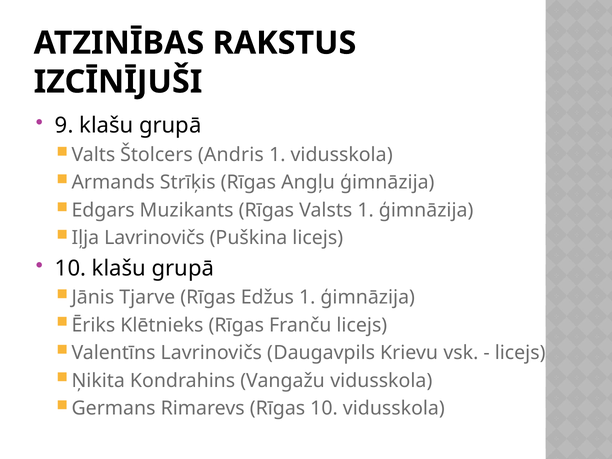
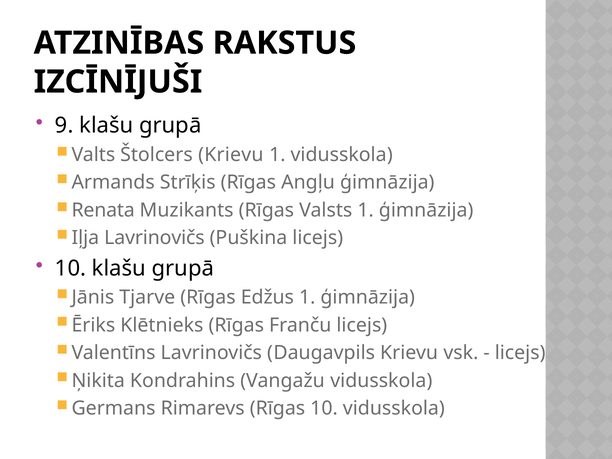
Štolcers Andris: Andris -> Krievu (231, 155)
Edgars: Edgars -> Renata (103, 210)
